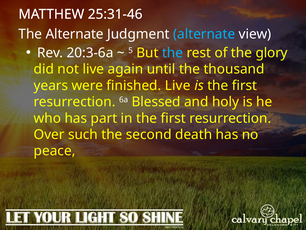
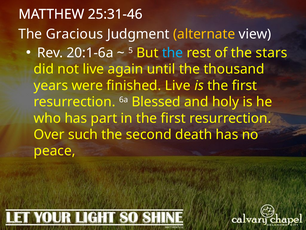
The Alternate: Alternate -> Gracious (74, 34)
alternate colour: light blue -> yellow (204, 34)
20:3-6a: 20:3-6a -> 20:1-6a (90, 53)
glory: glory -> stars (271, 53)
